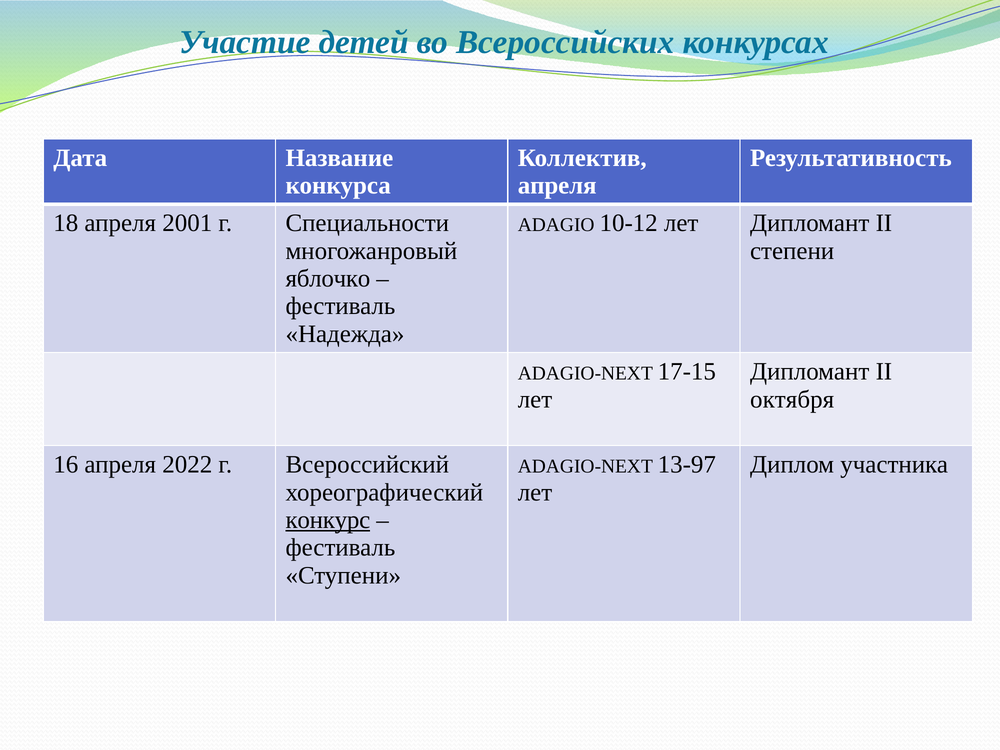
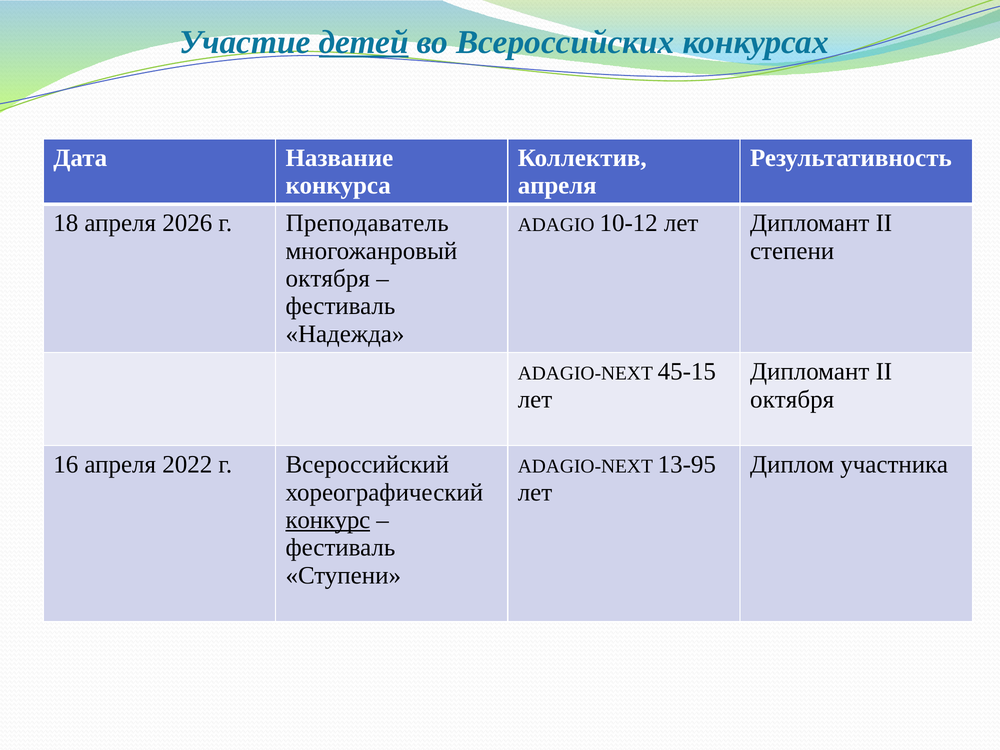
детей underline: none -> present (364, 42)
2001: 2001 -> 2026 (187, 223)
Специальности: Специальности -> Преподаватель (367, 223)
яблочко: яблочко -> октября (328, 279)
17-15: 17-15 -> 45-15 (687, 372)
13-97: 13-97 -> 13-95 (687, 465)
